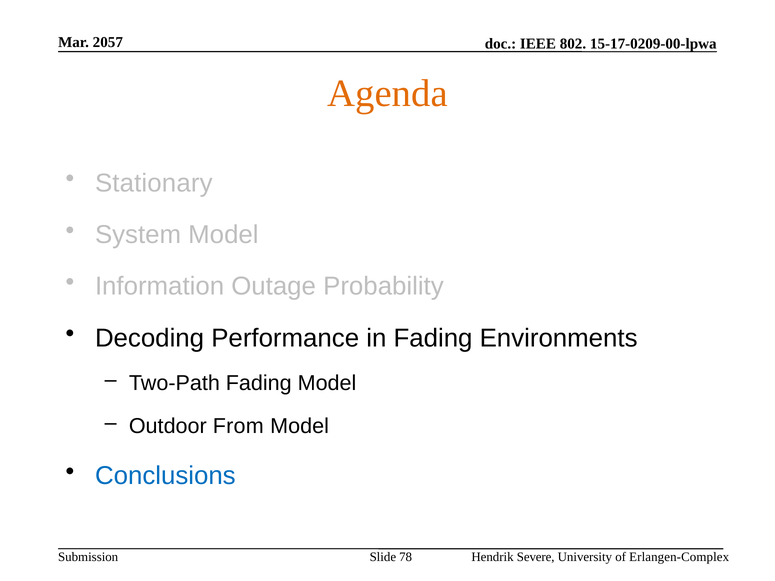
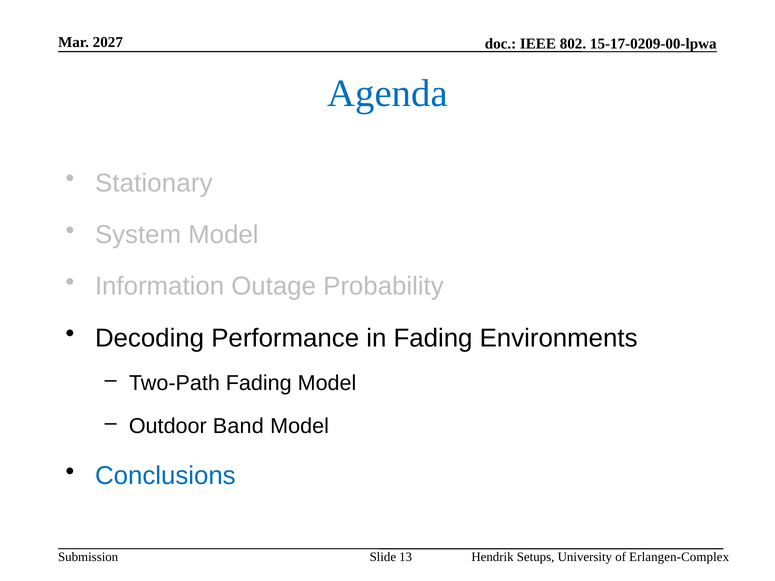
2057: 2057 -> 2027 (108, 42)
Agenda colour: orange -> blue (387, 94)
From: From -> Band (238, 427)
78: 78 -> 13 (406, 557)
Severe: Severe -> Setups (536, 557)
